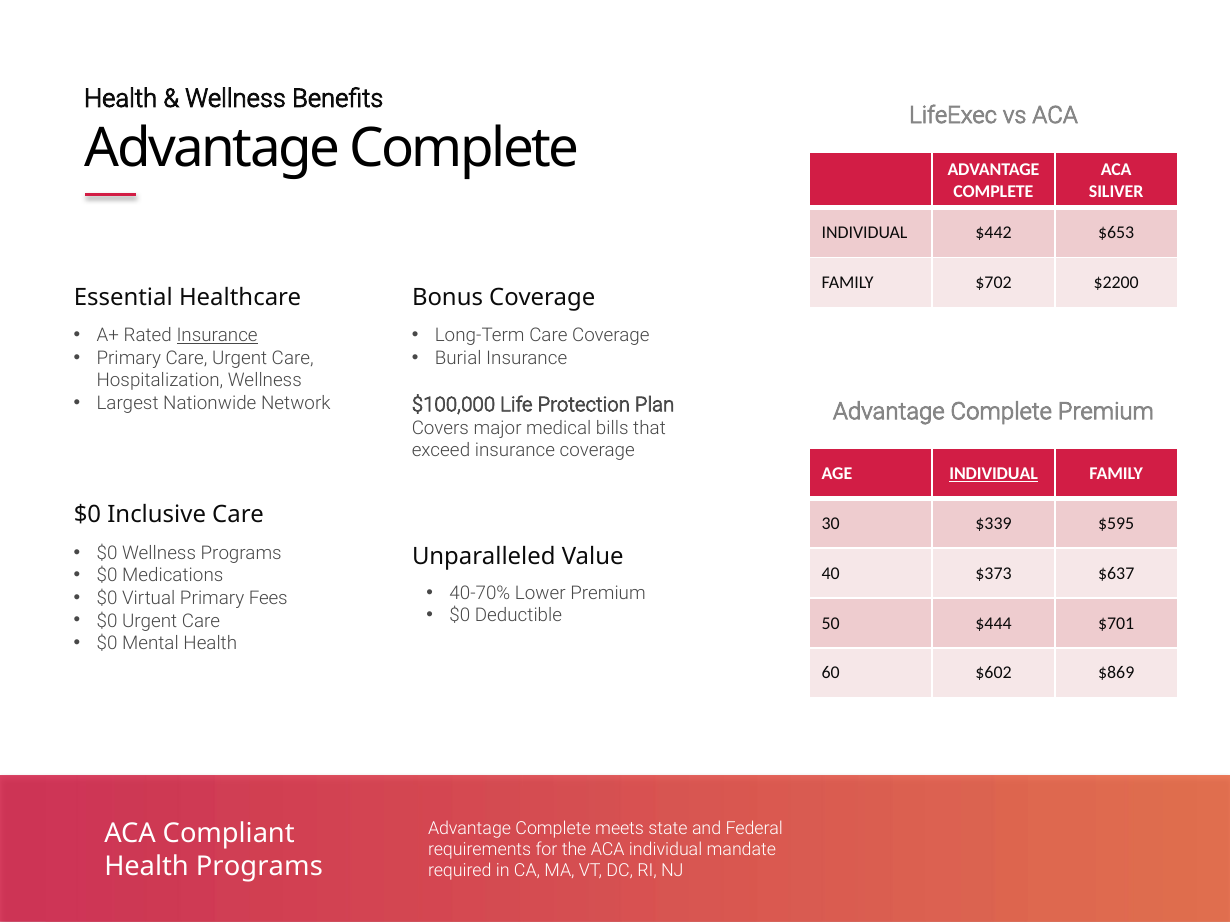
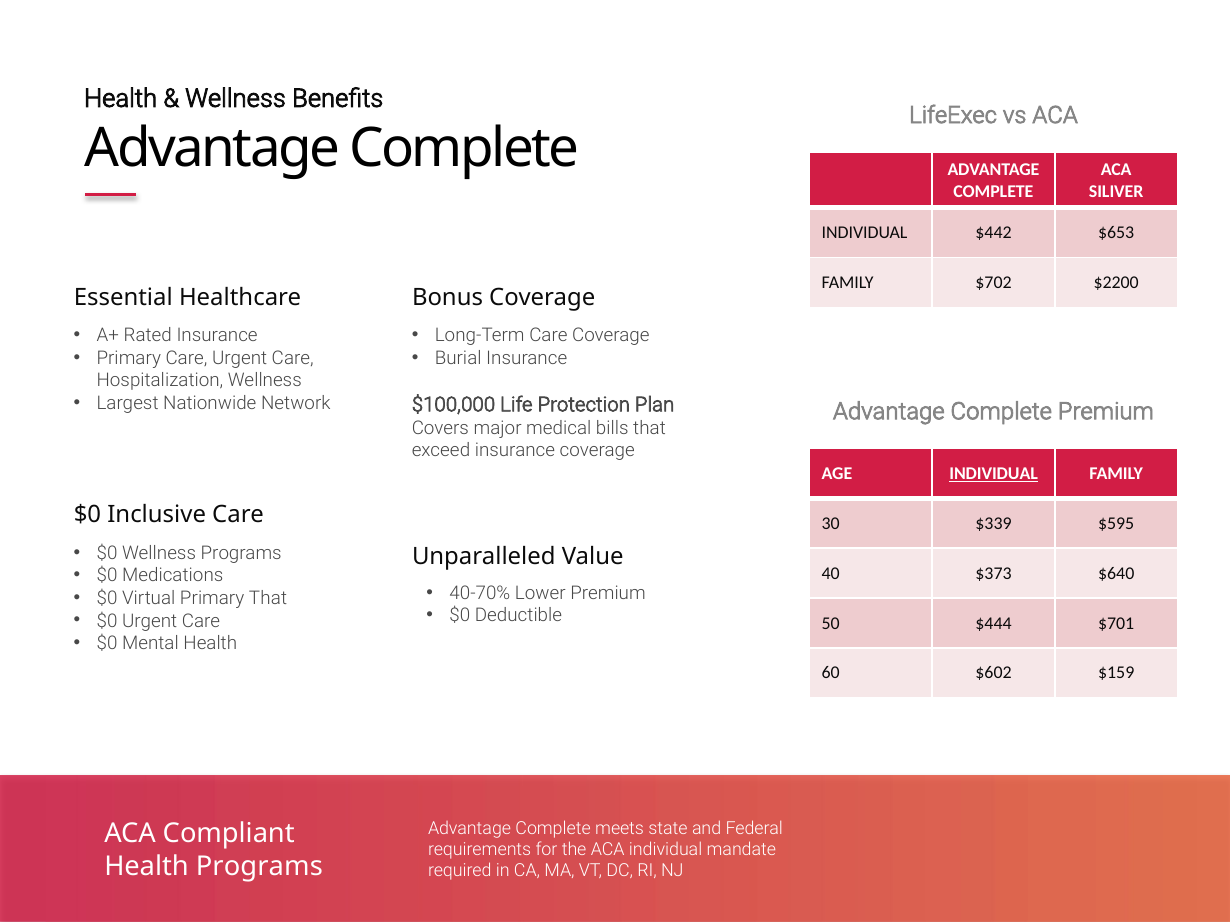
Insurance underline: present -> none (217, 336)
$637: $637 -> $640 (1116, 574)
Primary Fees: Fees -> That (268, 599)
$869: $869 -> $159 (1116, 673)
